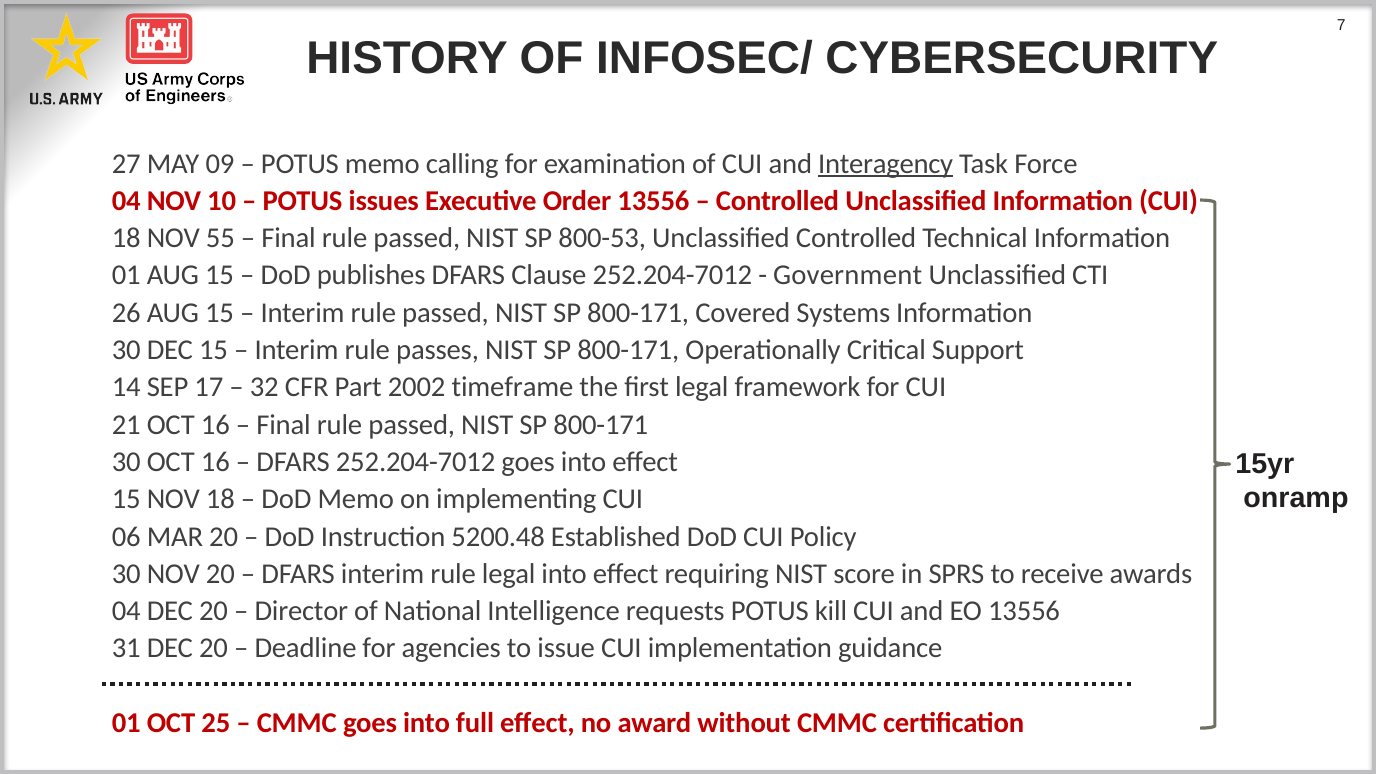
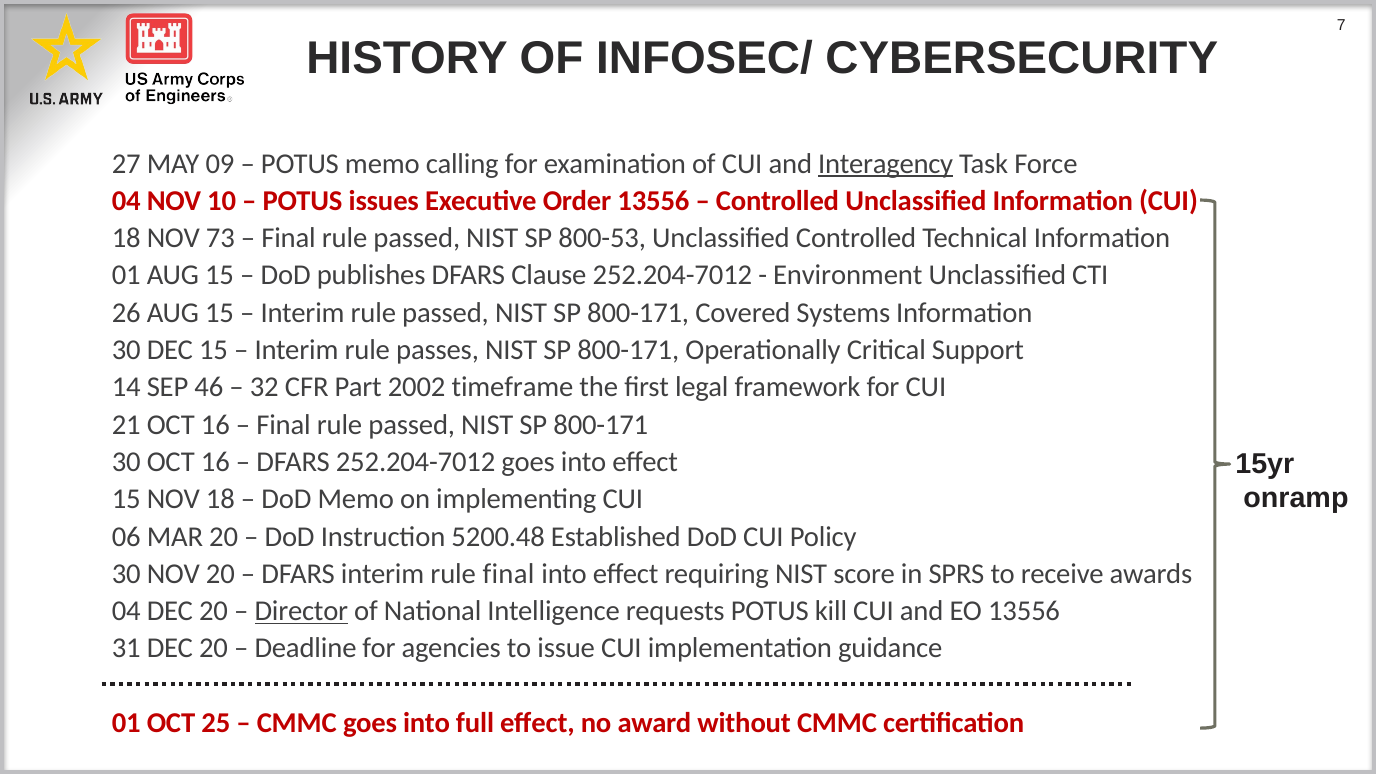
55: 55 -> 73 (220, 238)
Government: Government -> Environment (848, 275)
17: 17 -> 46 (209, 387)
rule legal: legal -> final (508, 574)
Director underline: none -> present (301, 611)
